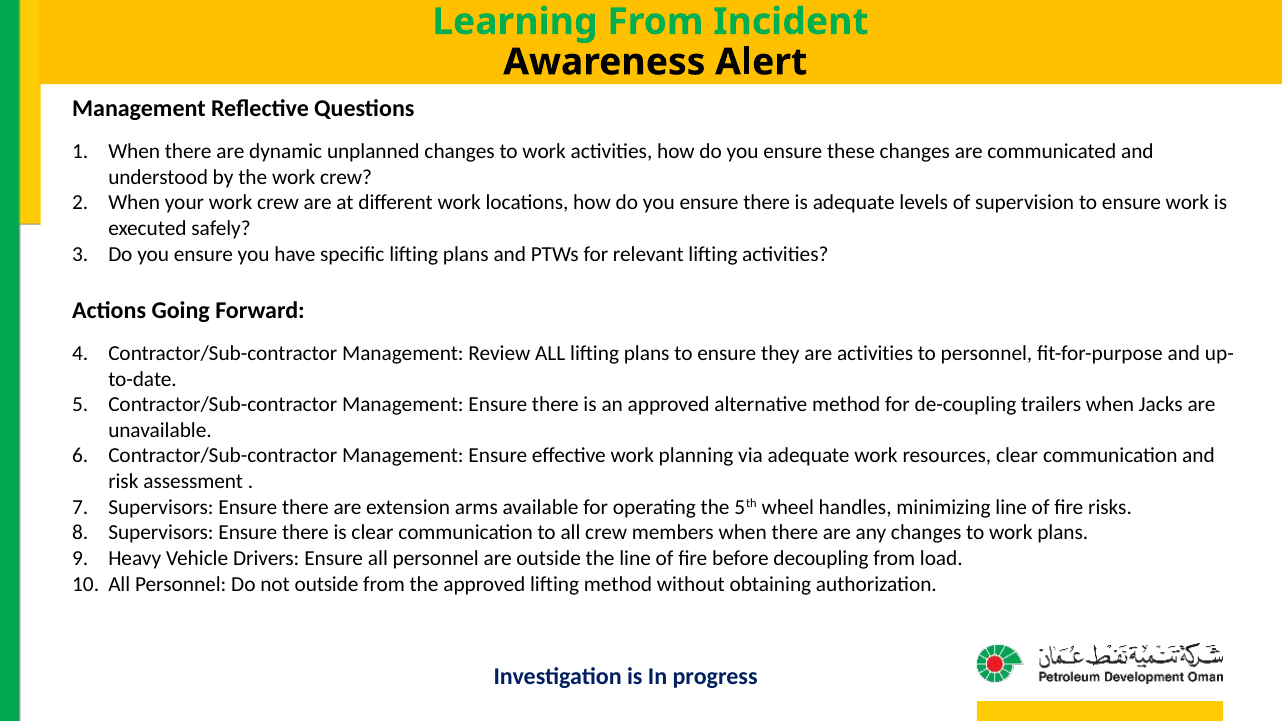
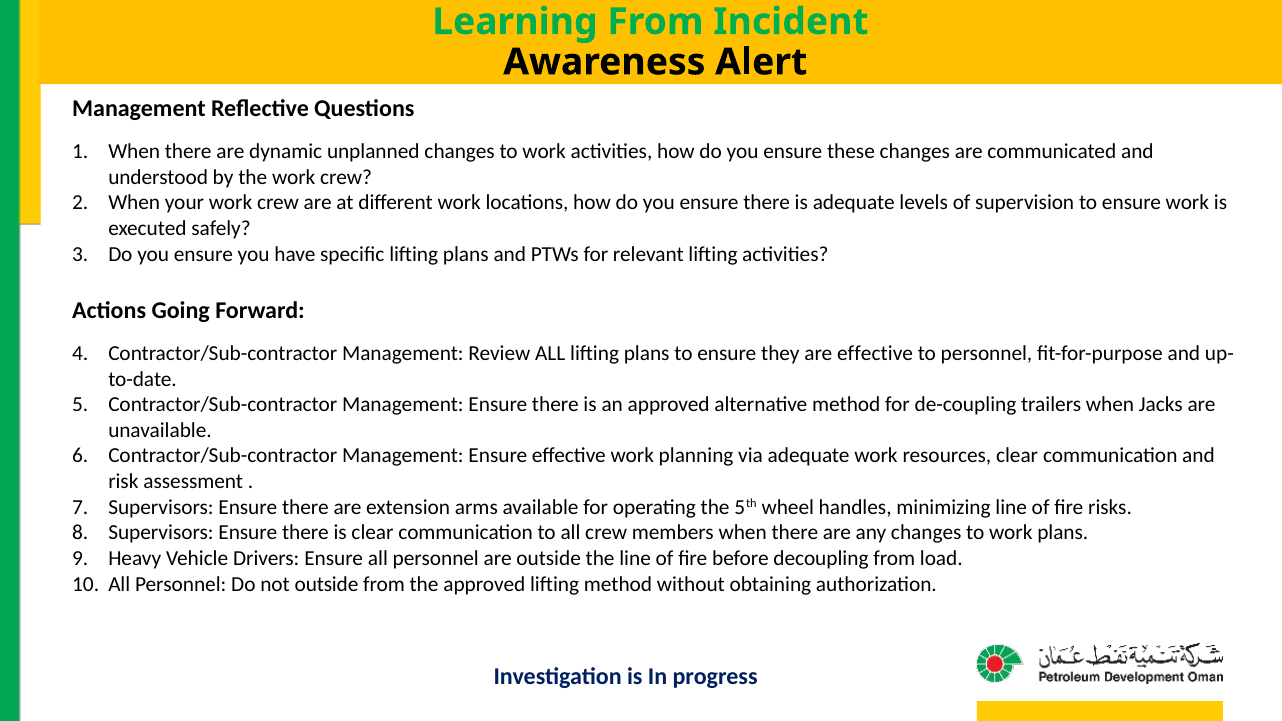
are activities: activities -> effective (875, 353)
